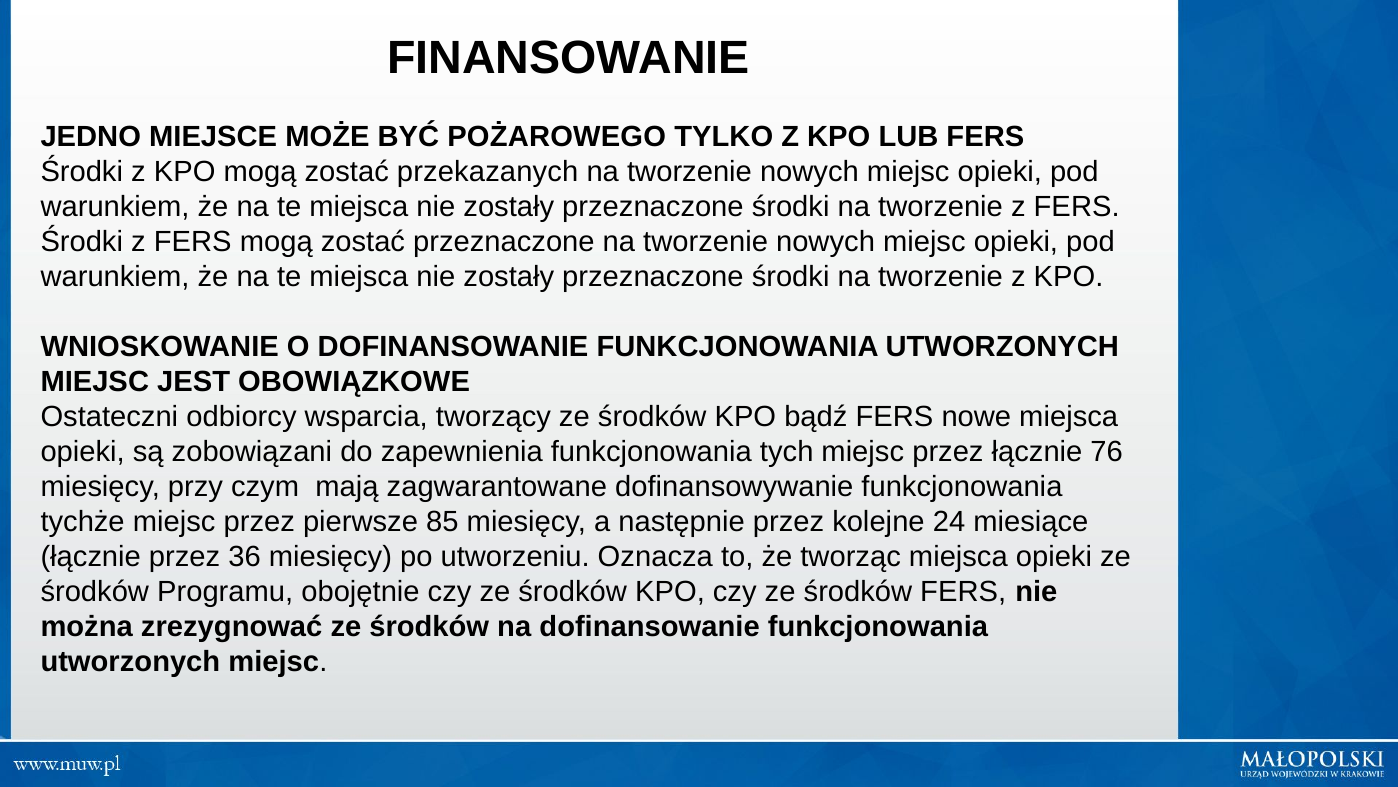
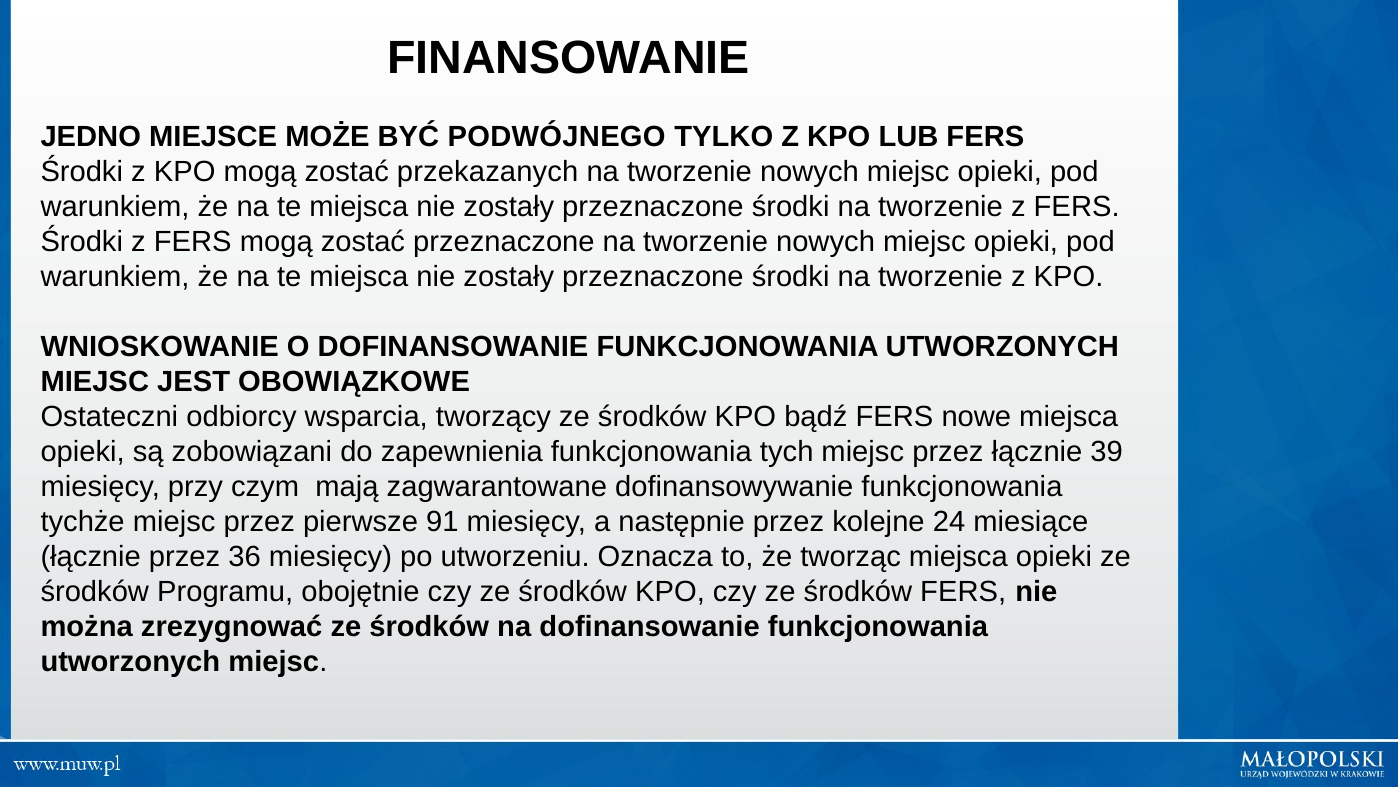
POŻAROWEGO: POŻAROWEGO -> PODWÓJNEGO (557, 137)
76: 76 -> 39 (1107, 452)
85: 85 -> 91 (442, 522)
